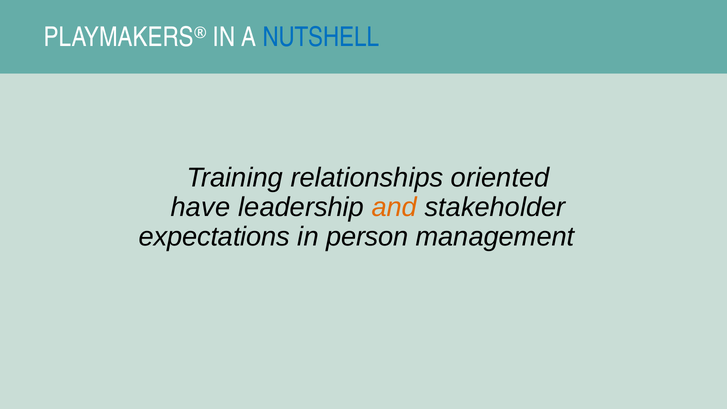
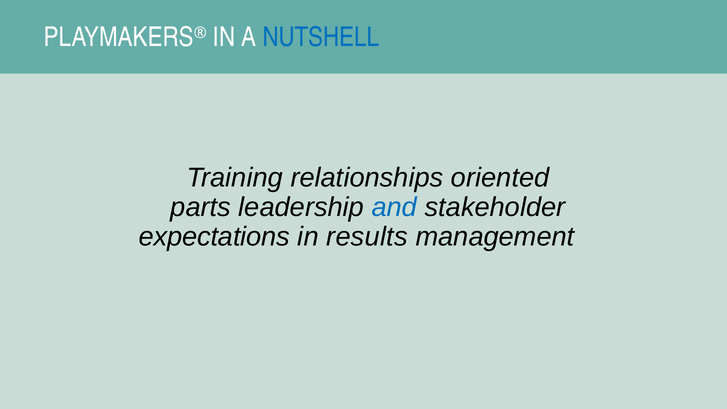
have: have -> parts (201, 207)
and colour: orange -> blue (394, 207)
person: person -> results (367, 237)
